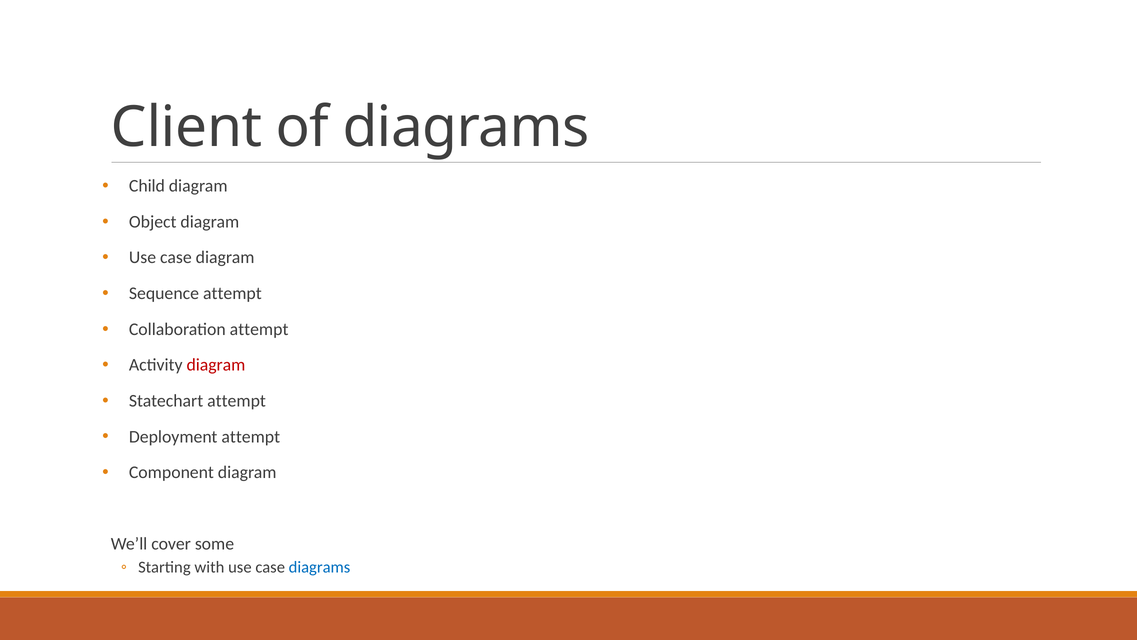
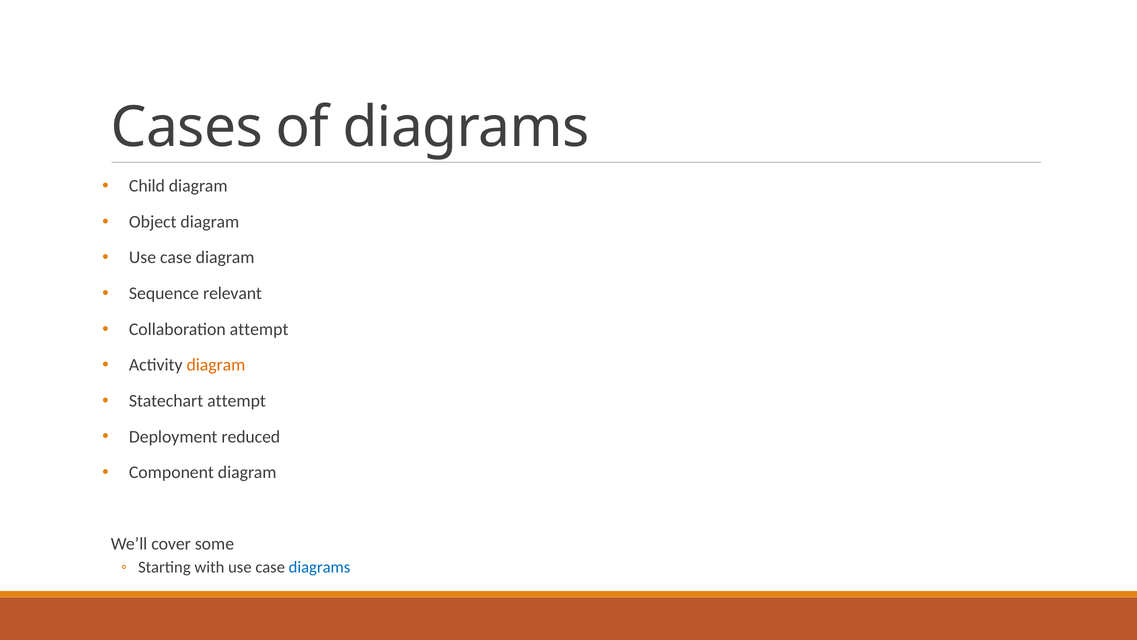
Client: Client -> Cases (187, 127)
Sequence attempt: attempt -> relevant (232, 293)
diagram colour: red -> orange (216, 365)
Deployment attempt: attempt -> reduced (251, 436)
